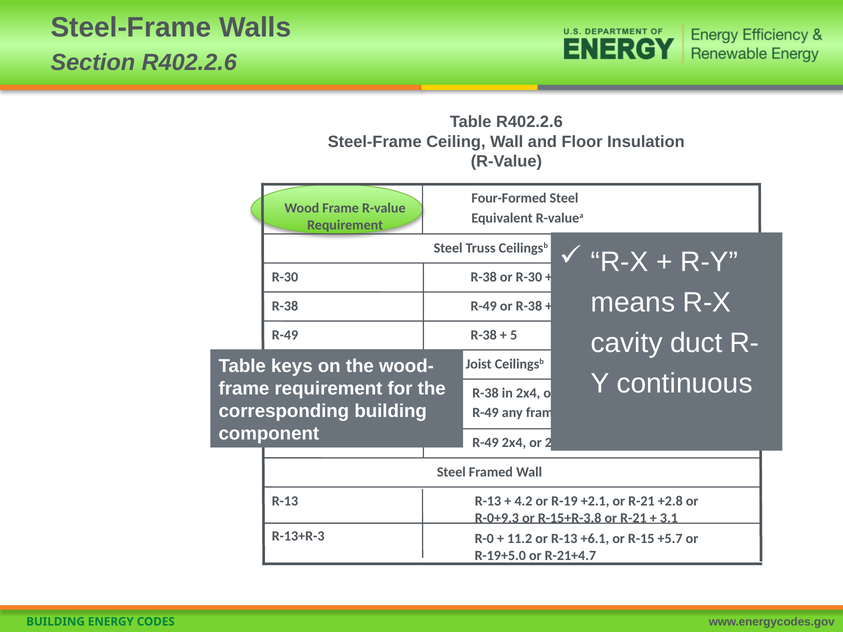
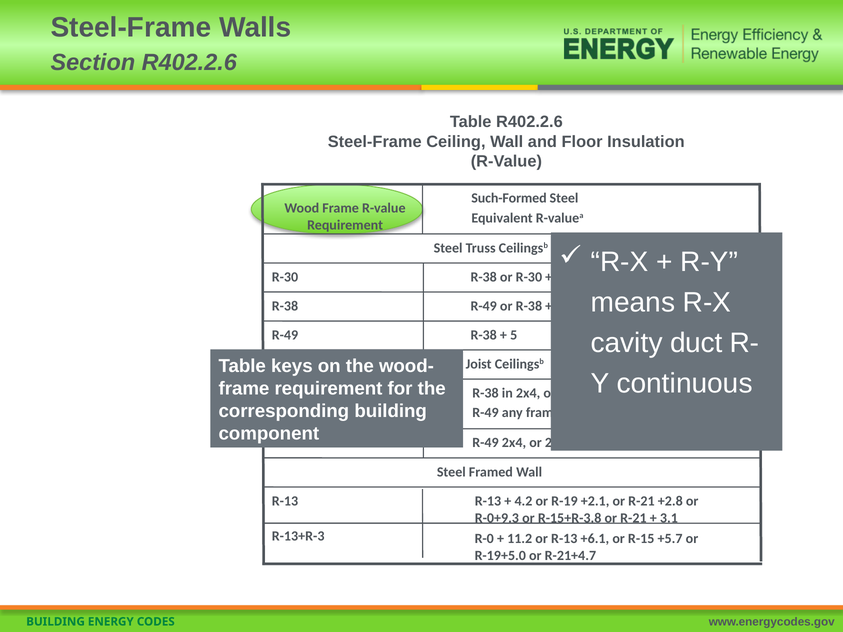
Four-Formed: Four-Formed -> Such-Formed (509, 198)
